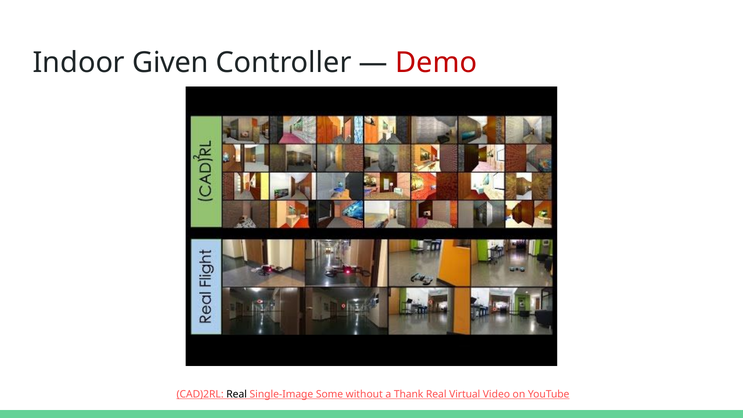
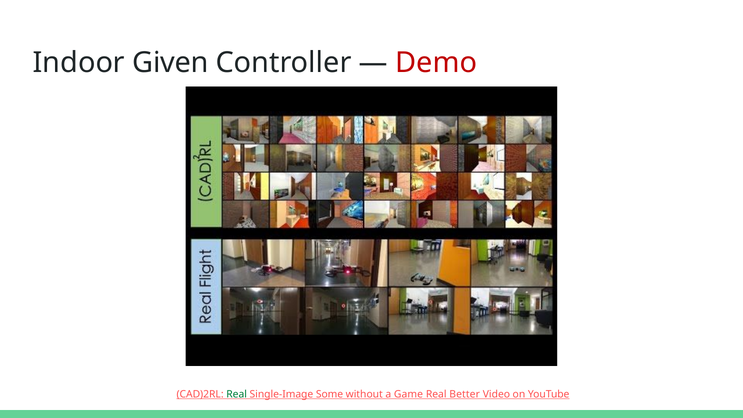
Real colour: black -> green (237, 394)
Thank: Thank -> Game (408, 394)
Virtual: Virtual -> Better (465, 394)
